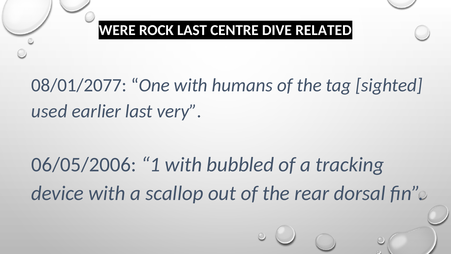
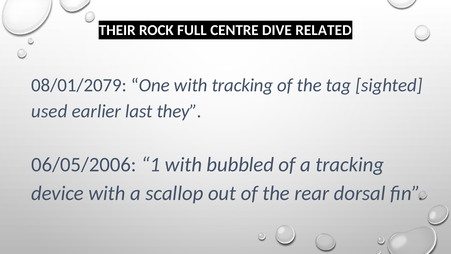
WERE: WERE -> THEIR (117, 30)
ROCK LAST: LAST -> FULL (192, 30)
08/01/2077: 08/01/2077 -> 08/01/2079 (79, 85)
with humans: humans -> tracking (242, 85)
very: very -> they (179, 111)
